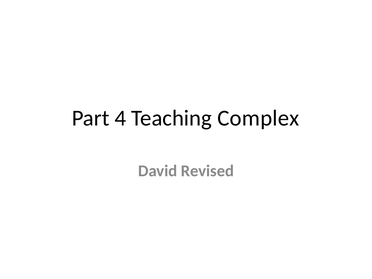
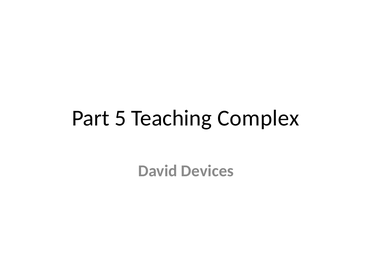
4: 4 -> 5 (120, 118)
Revised: Revised -> Devices (207, 171)
